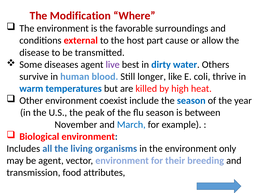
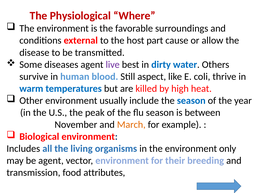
Modification: Modification -> Physiological (80, 16)
longer: longer -> aspect (152, 76)
coexist: coexist -> usually (113, 100)
March colour: blue -> orange (131, 124)
